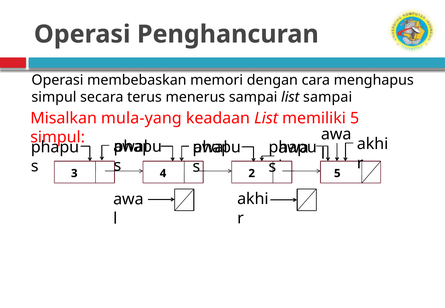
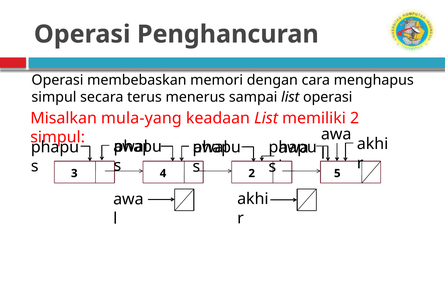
list sampai: sampai -> operasi (328, 97)
memiliki 5: 5 -> 2 (355, 118)
